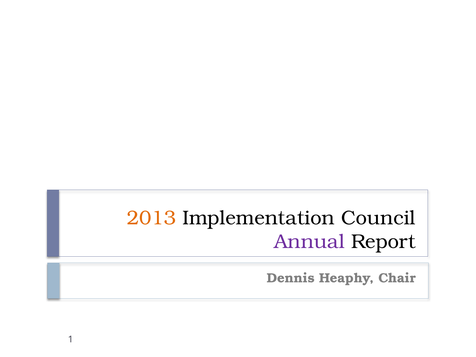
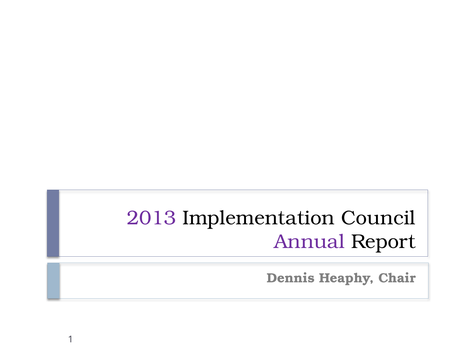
2013 colour: orange -> purple (151, 218)
